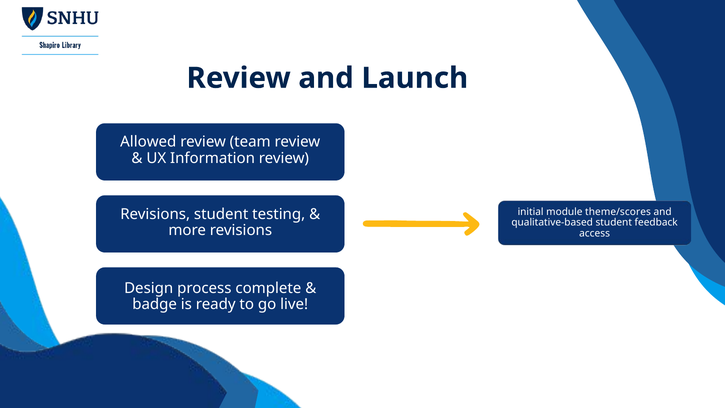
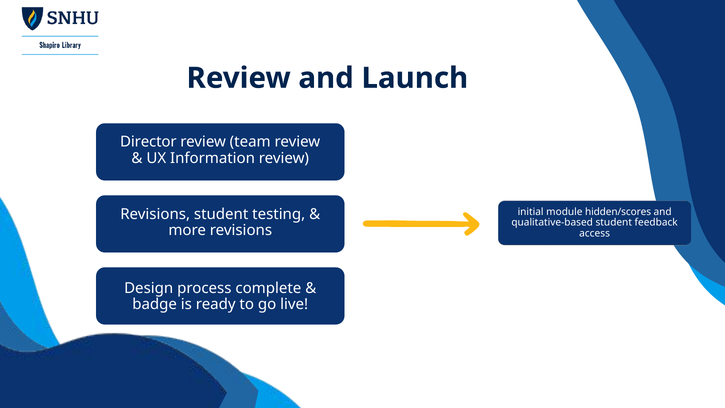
Allowed: Allowed -> Director (148, 142)
theme/scores: theme/scores -> hidden/scores (618, 212)
